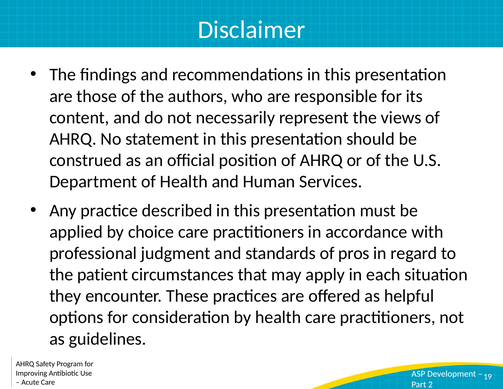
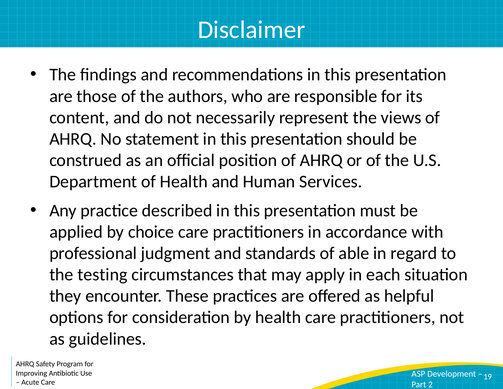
pros: pros -> able (354, 253)
patient: patient -> testing (102, 274)
